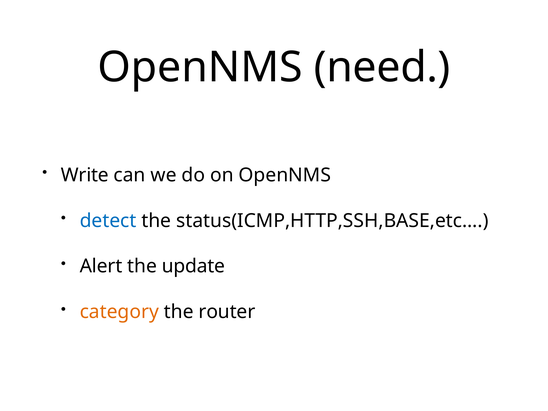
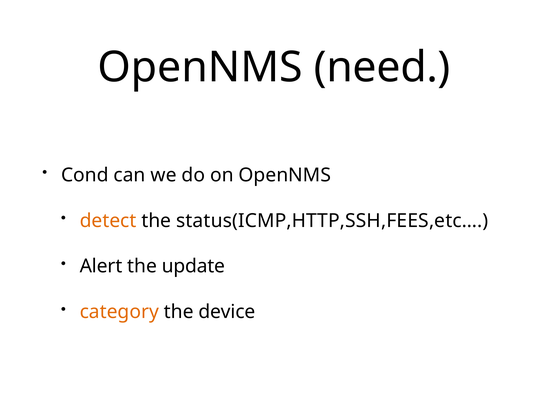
Write: Write -> Cond (85, 175)
detect colour: blue -> orange (108, 221)
status(ICMP,HTTP,SSH,BASE,etc…: status(ICMP,HTTP,SSH,BASE,etc… -> status(ICMP,HTTP,SSH,FEES,etc… (332, 221)
router: router -> device (227, 312)
